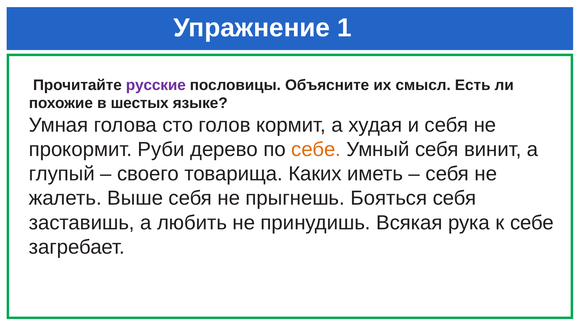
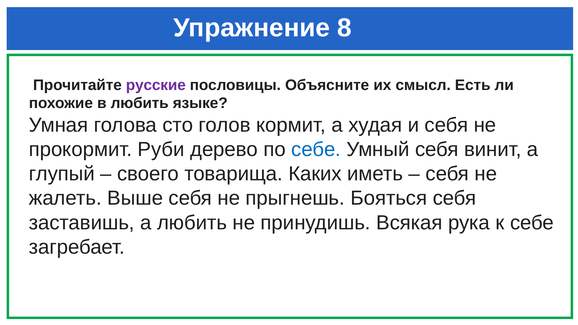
1: 1 -> 8 (345, 28)
в шестых: шестых -> любить (140, 103)
себе colour: orange -> blue (316, 150)
